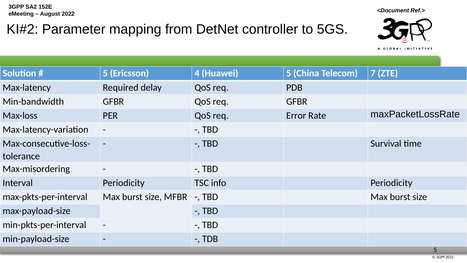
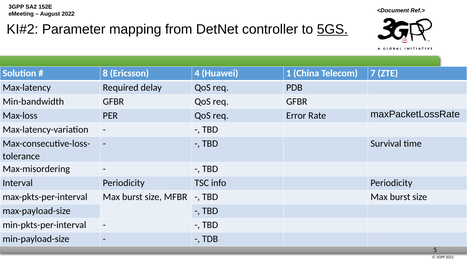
5GS underline: none -> present (332, 29)
5: 5 -> 8 (105, 73)
Huawei 5: 5 -> 1 (289, 73)
